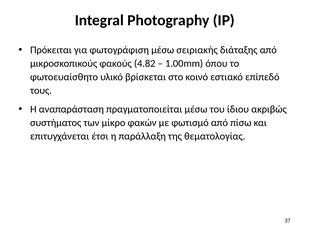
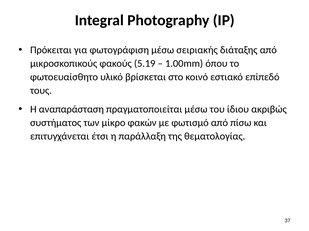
4.82: 4.82 -> 5.19 (145, 64)
